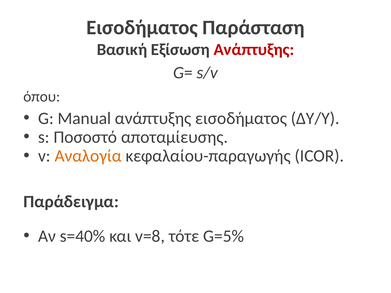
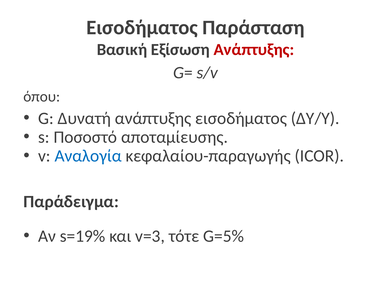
Manual: Manual -> Δυνατή (84, 118)
Αναλογία colour: orange -> blue (88, 156)
s=40%: s=40% -> s=19% (83, 236)
v=8: v=8 -> v=3 (150, 236)
